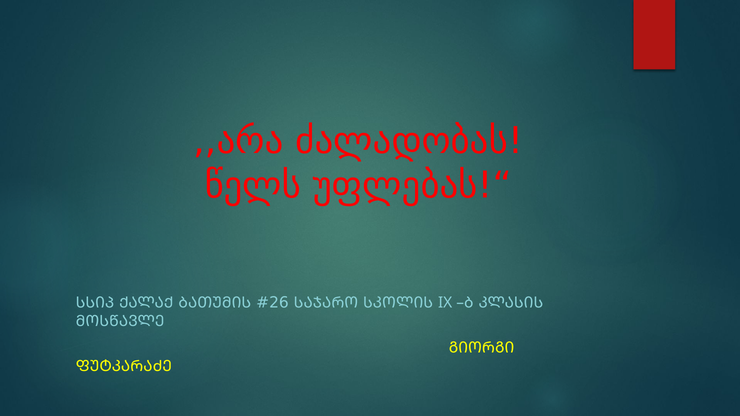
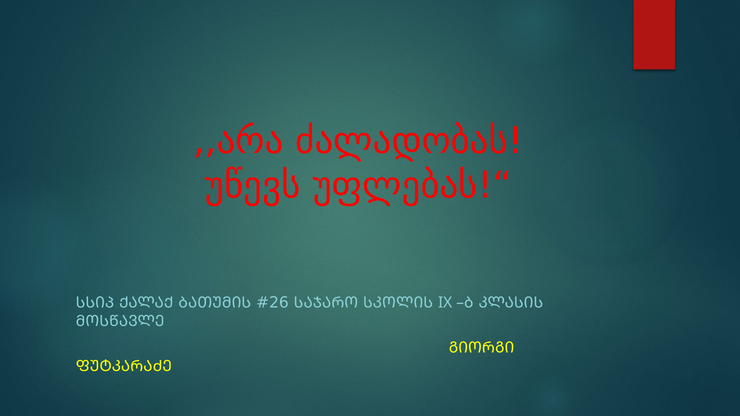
წელს: წელს -> უწევს (253, 186)
